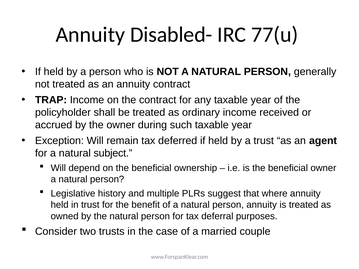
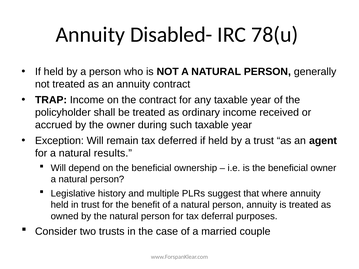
77(u: 77(u -> 78(u (275, 35)
subject: subject -> results (113, 153)
